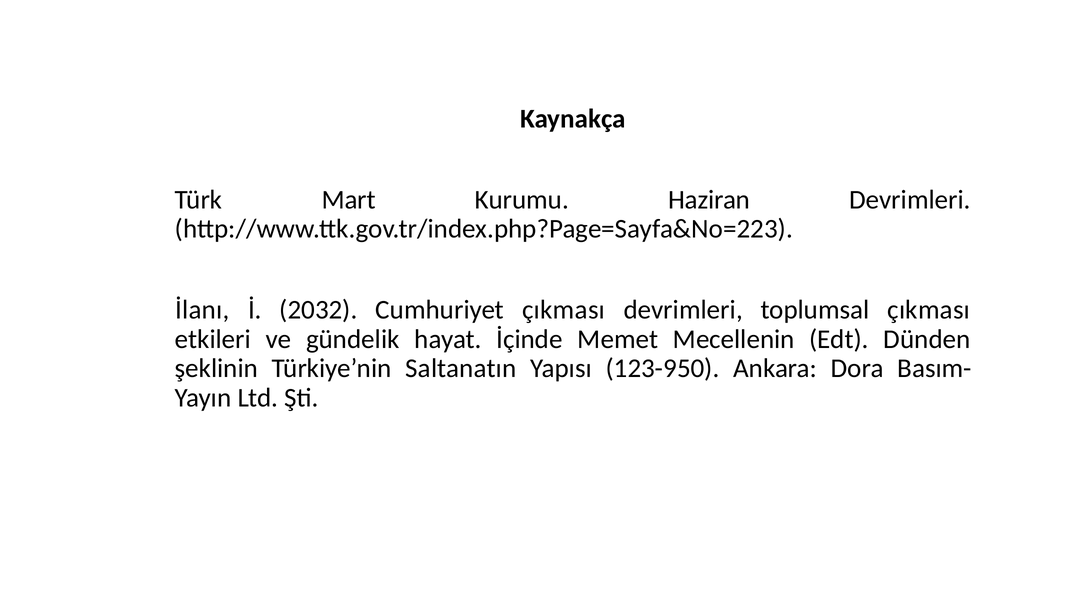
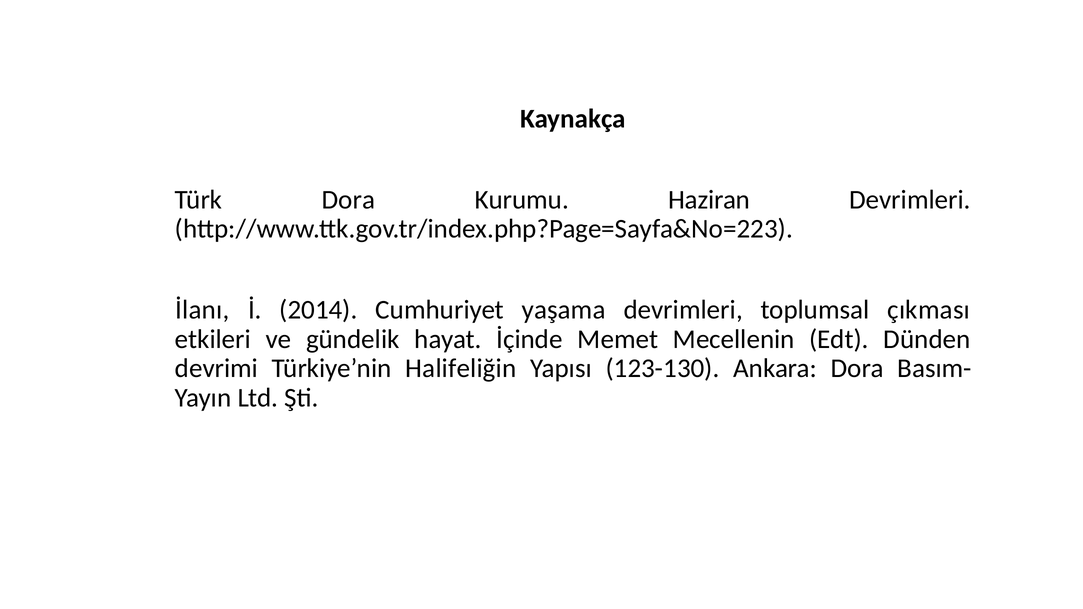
Türk Mart: Mart -> Dora (349, 200)
2032: 2032 -> 2014 (319, 310)
Cumhuriyet çıkması: çıkması -> yaşama (564, 310)
şeklinin: şeklinin -> devrimi (216, 368)
Saltanatın: Saltanatın -> Halifeliğin (461, 368)
123-950: 123-950 -> 123-130 (663, 368)
